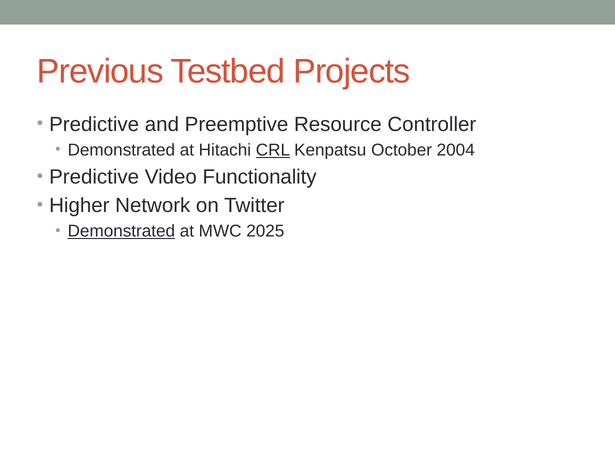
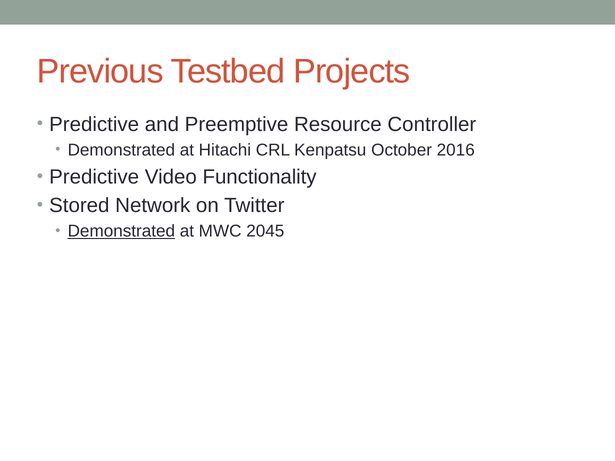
CRL underline: present -> none (273, 150)
2004: 2004 -> 2016 (456, 150)
Higher: Higher -> Stored (79, 206)
2025: 2025 -> 2045 (265, 231)
